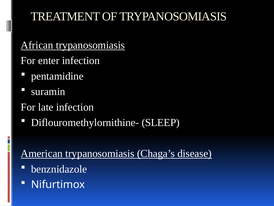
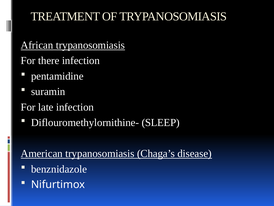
enter: enter -> there (49, 61)
